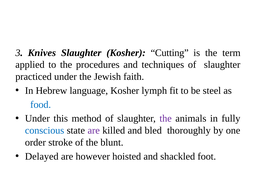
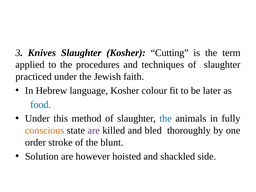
lymph: lymph -> colour (154, 91)
steel: steel -> later (212, 91)
the colour: purple -> blue (166, 119)
conscious colour: blue -> orange (45, 130)
Delayed: Delayed -> Solution (42, 156)
foot: foot -> side (207, 156)
